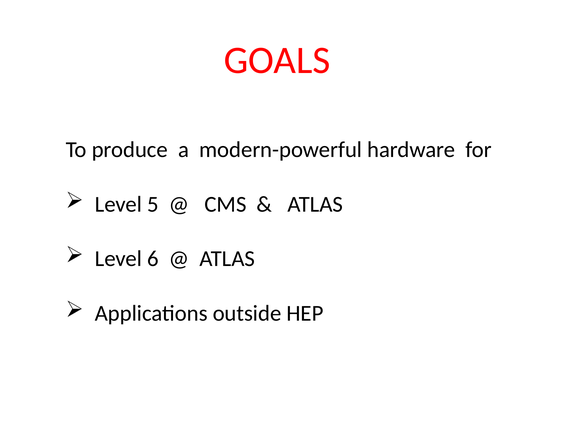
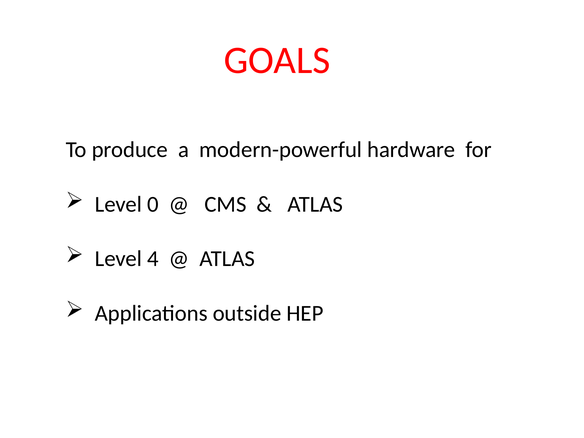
5: 5 -> 0 (153, 204)
6: 6 -> 4 (153, 259)
